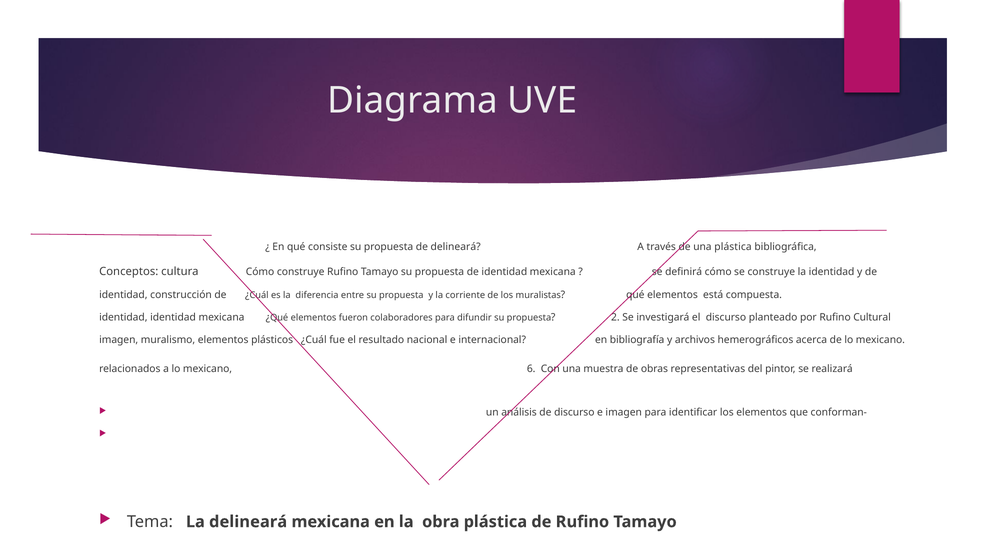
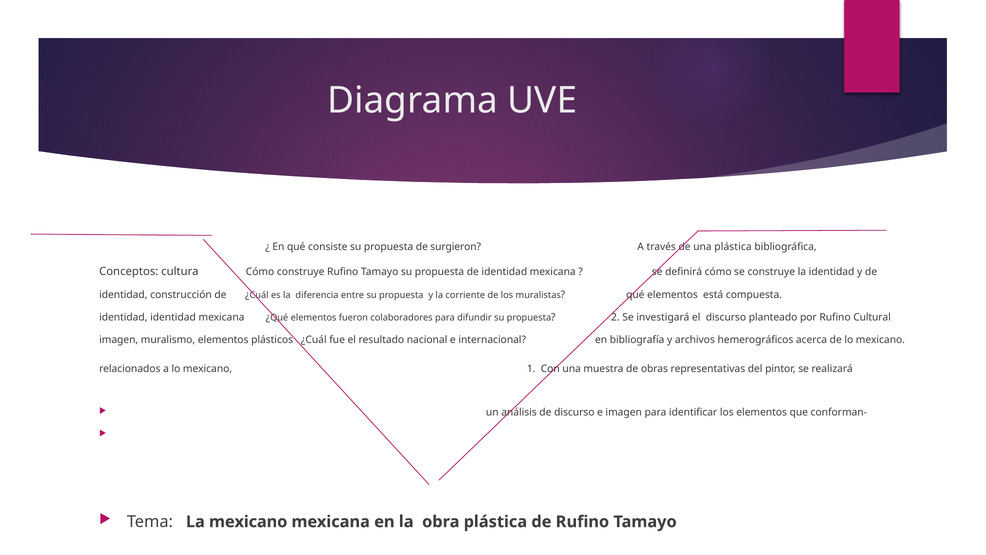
de delineará: delineará -> surgieron (456, 247)
6: 6 -> 1 (531, 369)
La delineará: delineará -> mexicano (248, 521)
